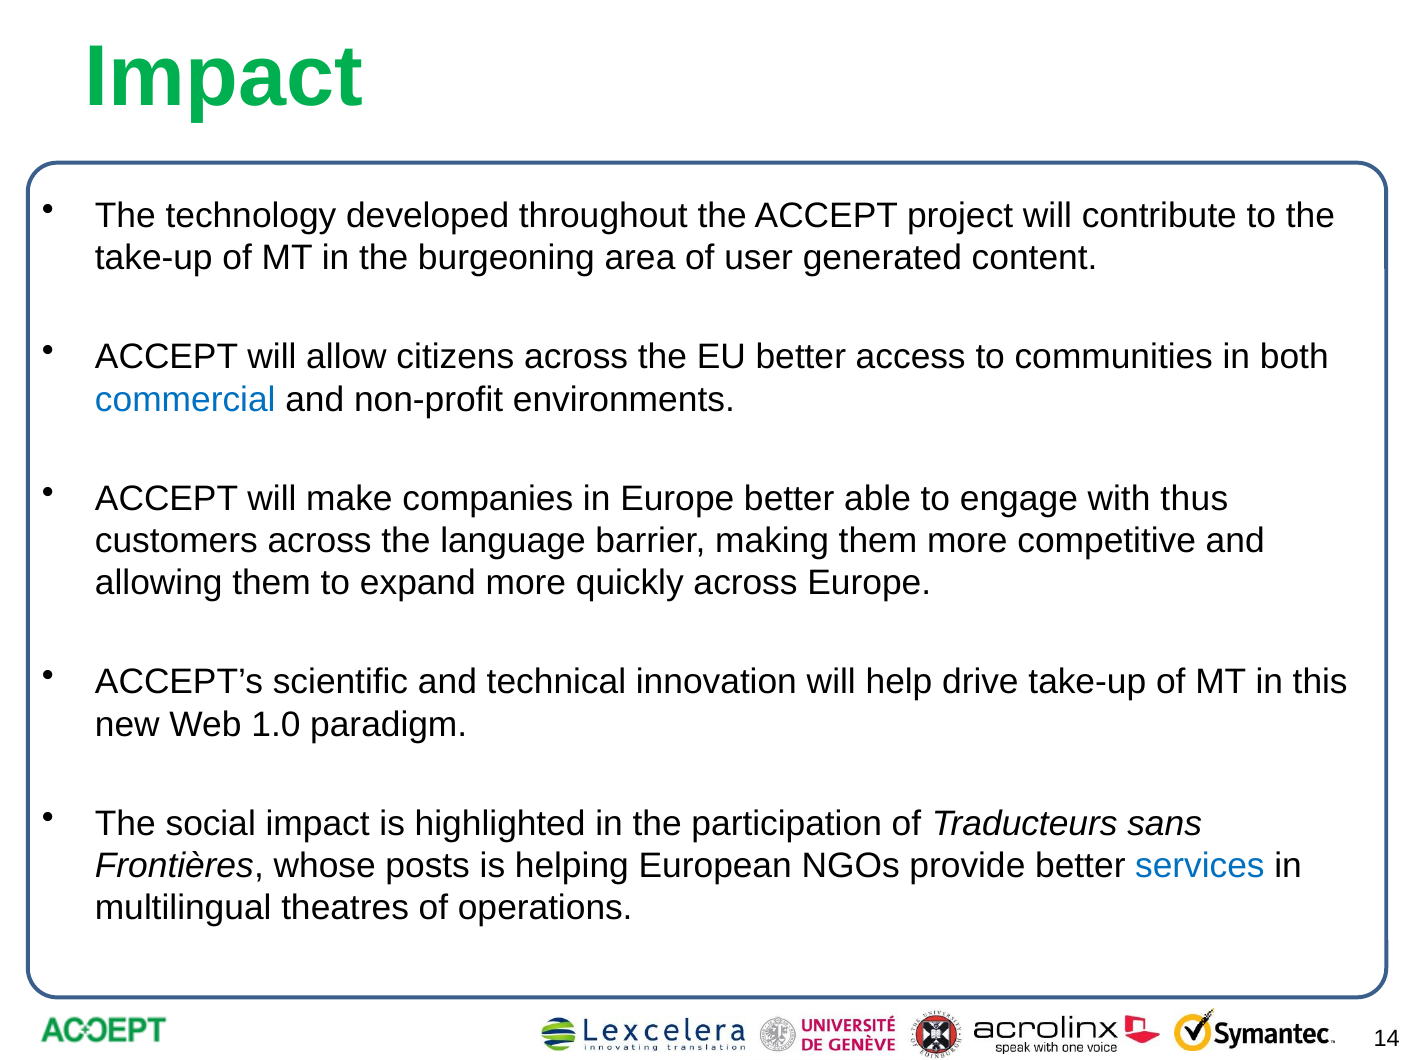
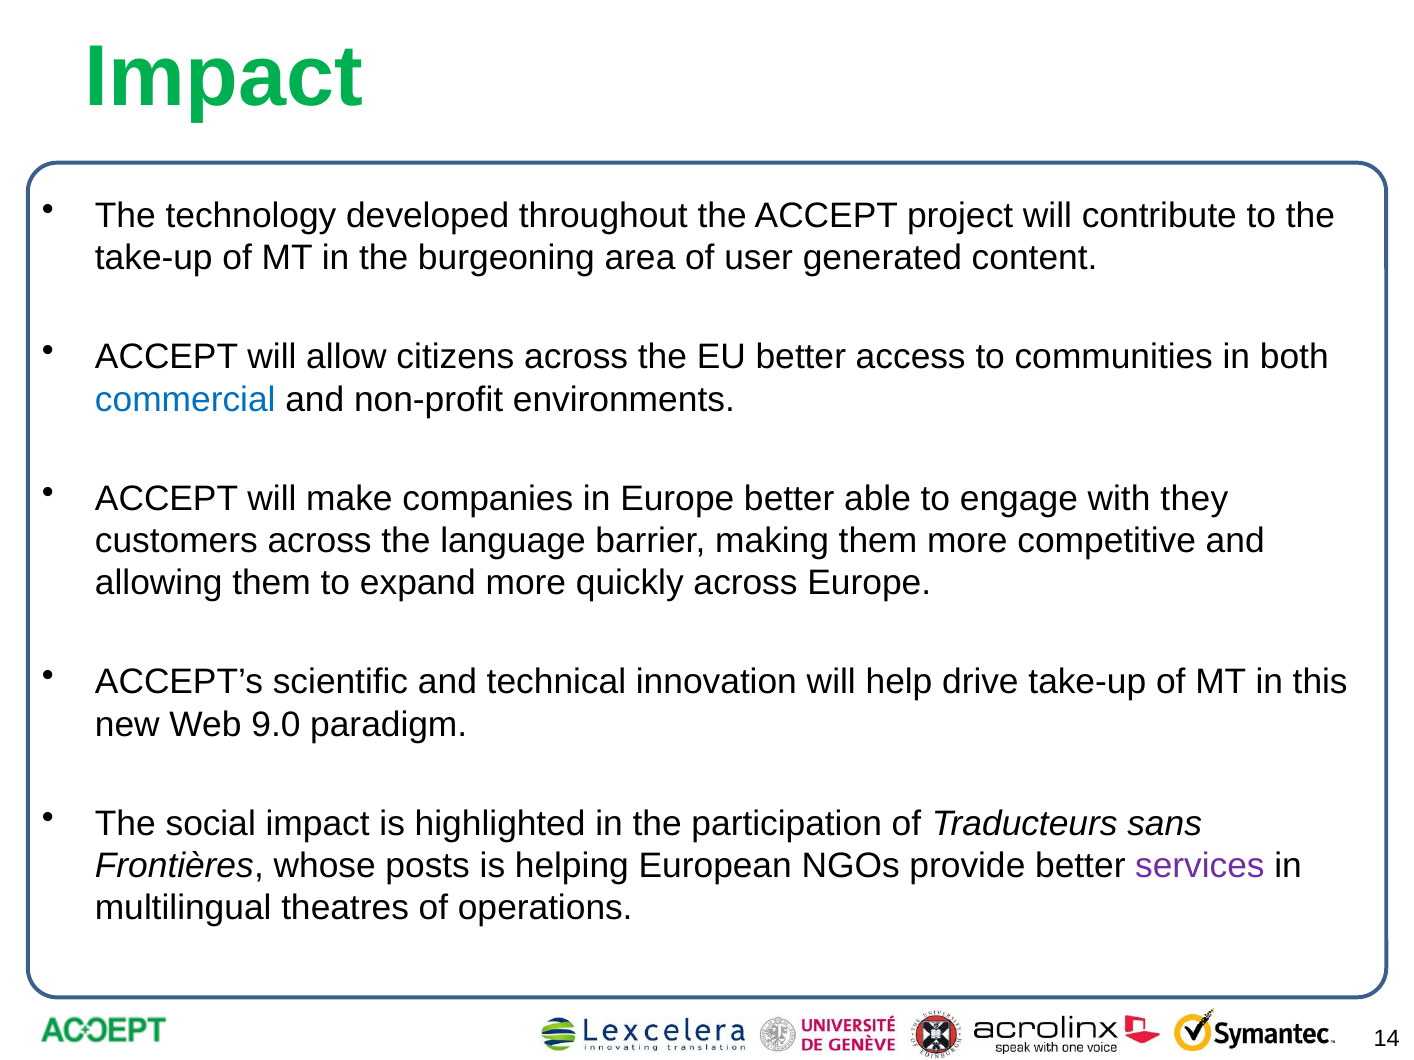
thus: thus -> they (1194, 499)
1.0: 1.0 -> 9.0 (276, 725)
services colour: blue -> purple (1200, 866)
